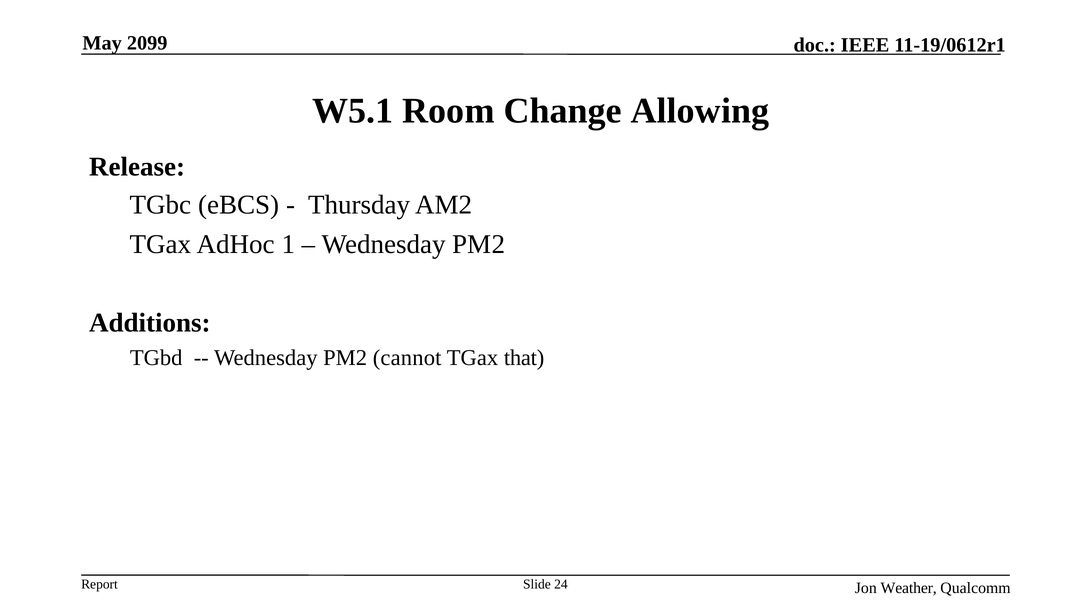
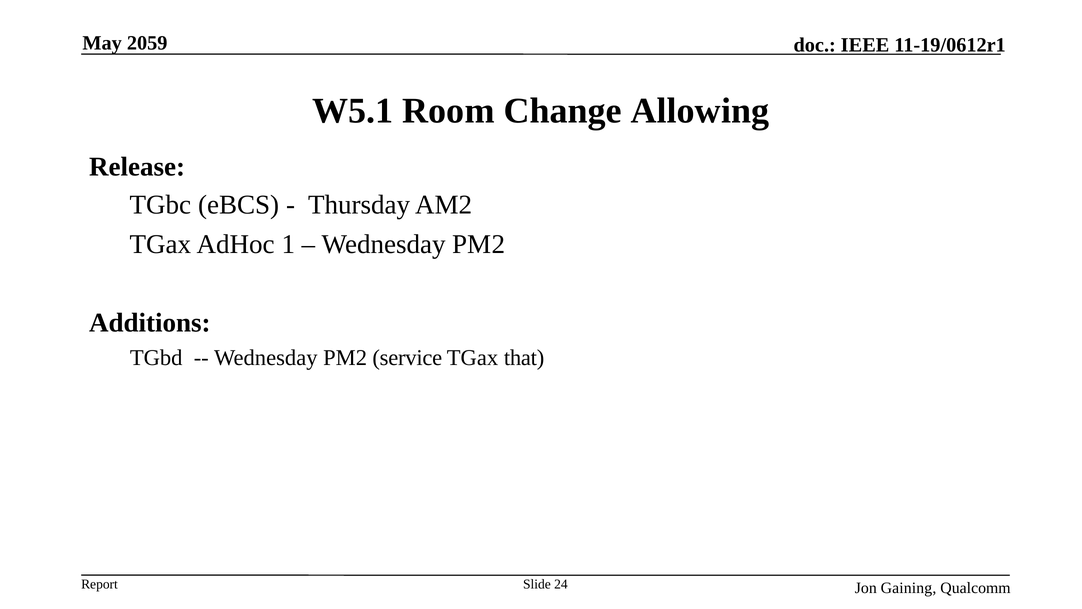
2099: 2099 -> 2059 (147, 43)
cannot: cannot -> service (407, 358)
Weather: Weather -> Gaining (909, 587)
